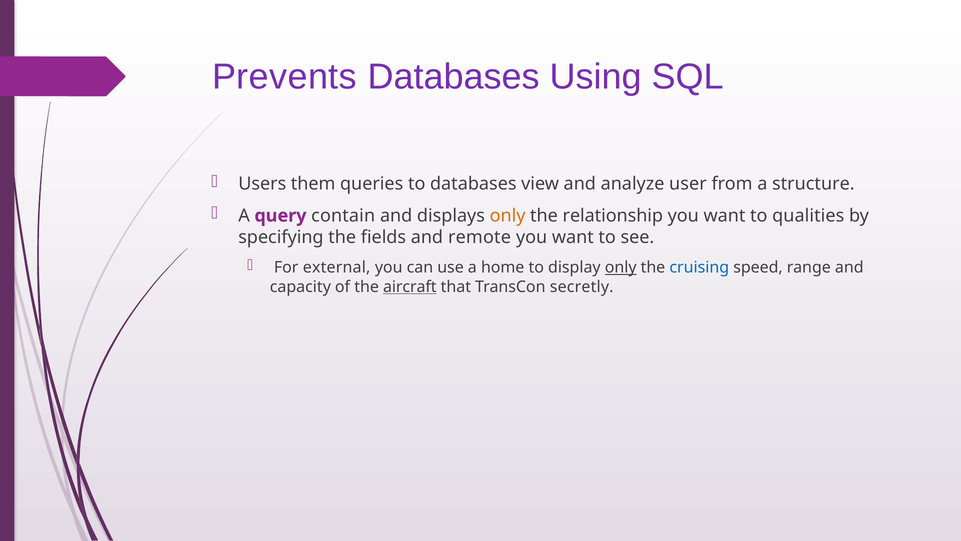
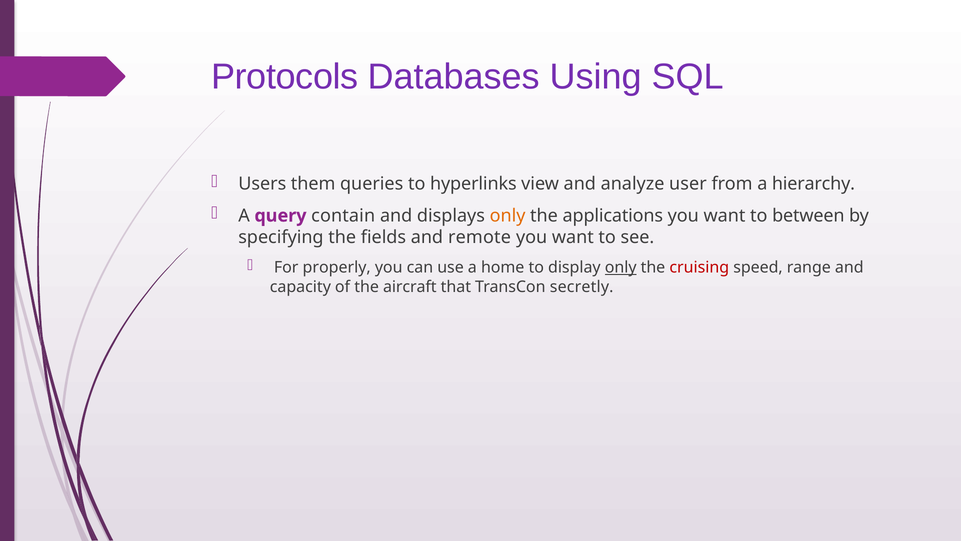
Prevents: Prevents -> Protocols (285, 77)
to databases: databases -> hyperlinks (473, 184)
structure: structure -> hierarchy (813, 184)
relationship: relationship -> applications (613, 215)
qualities: qualities -> between (808, 215)
external: external -> properly (337, 267)
cruising colour: blue -> red (699, 267)
aircraft underline: present -> none (410, 287)
